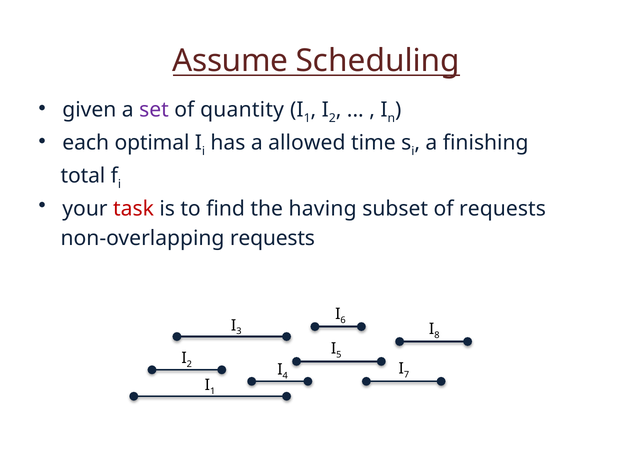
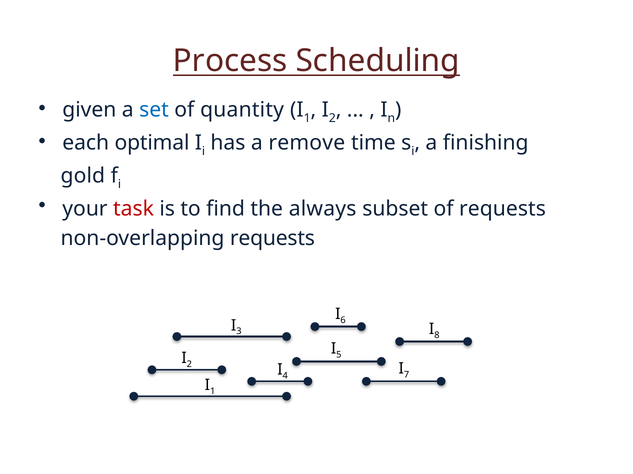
Assume: Assume -> Process (230, 61)
set colour: purple -> blue (154, 110)
allowed: allowed -> remove (307, 143)
total: total -> gold (83, 176)
having: having -> always (323, 209)
